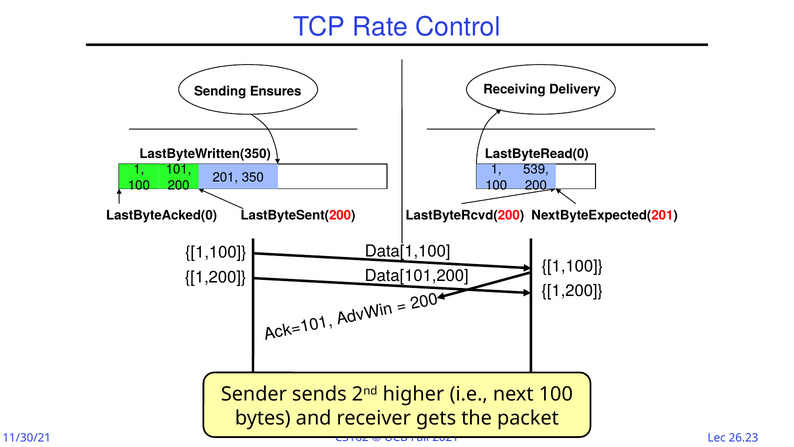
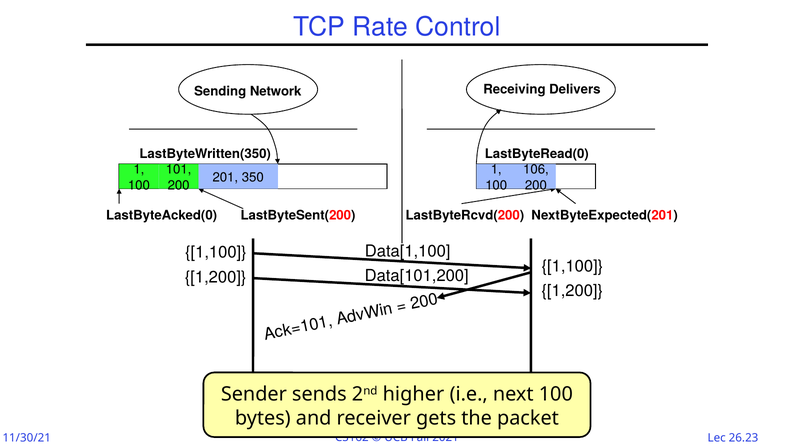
Delivery: Delivery -> Delivers (575, 89)
Ensures: Ensures -> Network (276, 91)
539: 539 -> 106 (536, 169)
